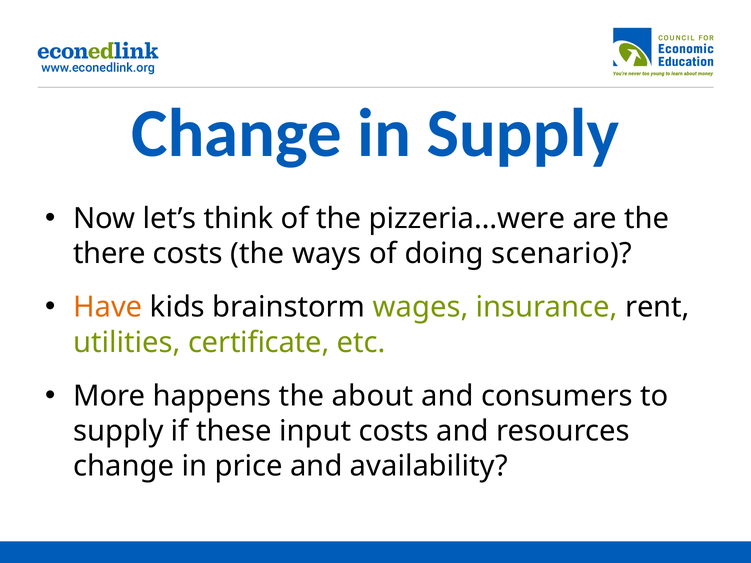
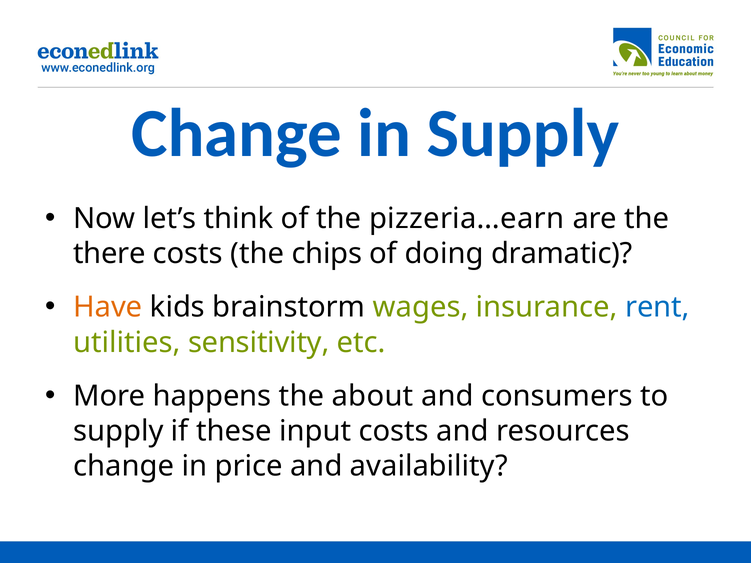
pizzeria…were: pizzeria…were -> pizzeria…earn (467, 219)
ways: ways -> chips (327, 254)
scenario: scenario -> dramatic (562, 254)
rent colour: black -> blue (657, 307)
certificate: certificate -> sensitivity (259, 343)
